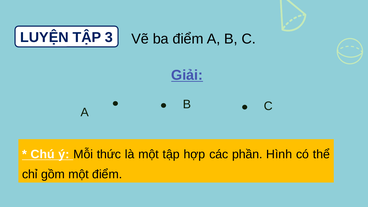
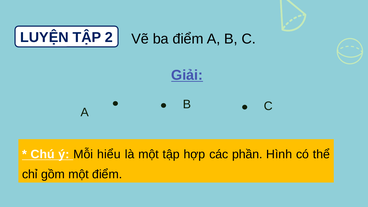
3: 3 -> 2 (109, 37)
thức: thức -> hiểu (109, 154)
